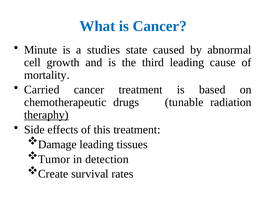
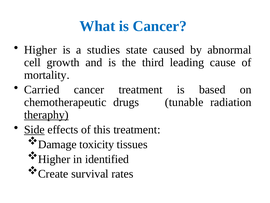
Minute: Minute -> Higher (40, 50)
Side underline: none -> present (34, 129)
Damage leading: leading -> toxicity (97, 144)
Tumor: Tumor -> Higher (54, 159)
detection: detection -> identified (107, 159)
